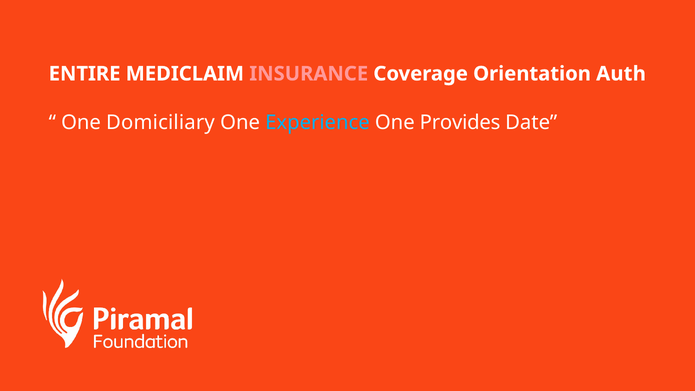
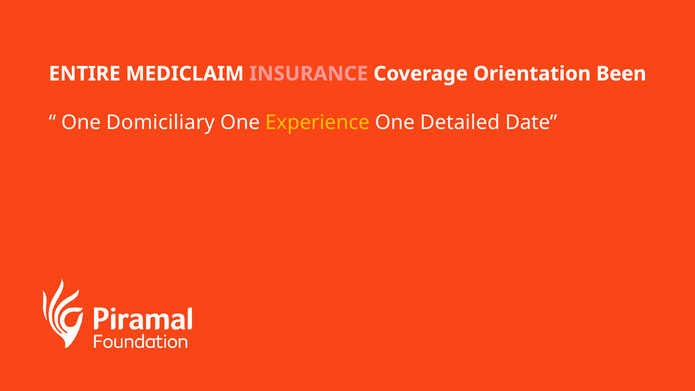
Auth: Auth -> Been (621, 74)
Experience colour: light blue -> yellow (317, 122)
Provides: Provides -> Detailed (460, 122)
